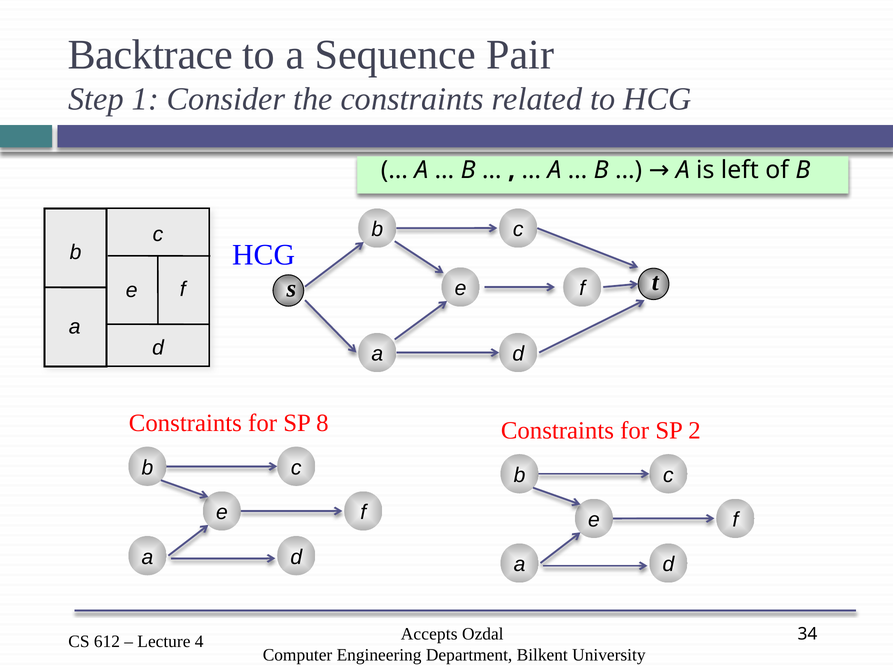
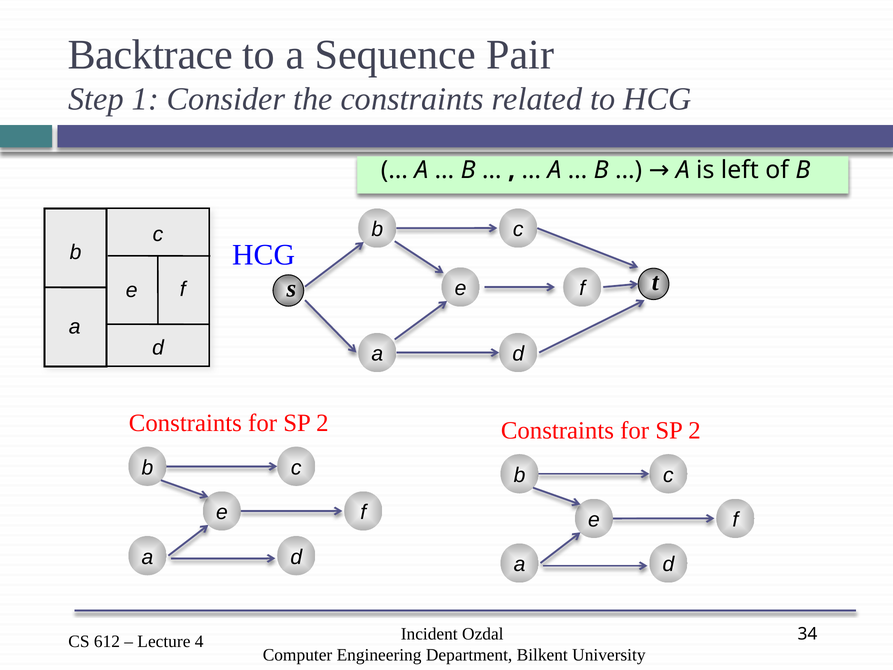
8: 8 -> 2 (322, 423)
Accepts: Accepts -> Incident (429, 634)
